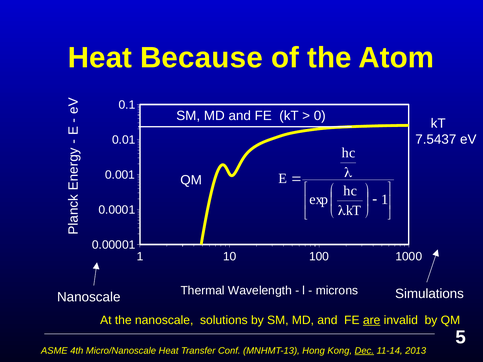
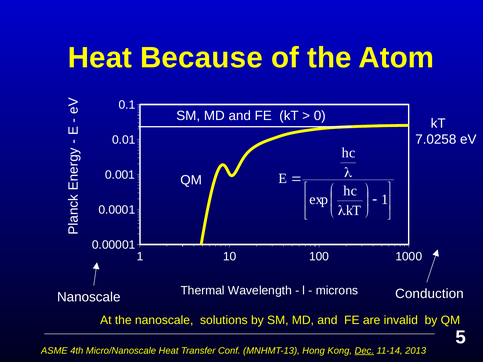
7.5437: 7.5437 -> 7.0258 (436, 140)
Simulations: Simulations -> Conduction (429, 294)
are underline: present -> none (372, 321)
